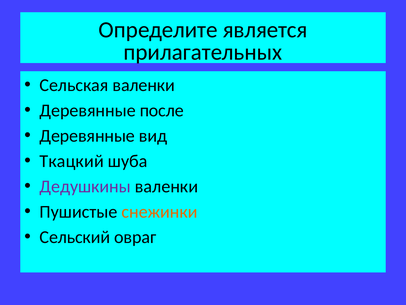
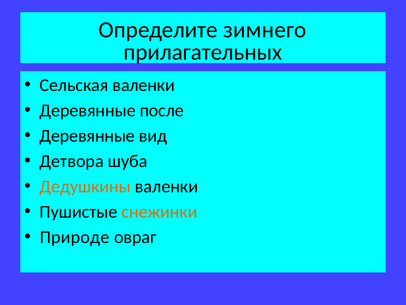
является: является -> зимнего (265, 30)
Ткацкий: Ткацкий -> Детвора (72, 161)
Дедушкины colour: purple -> orange (85, 186)
Сельский: Сельский -> Природе (75, 237)
